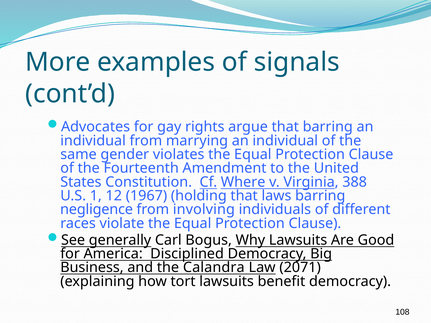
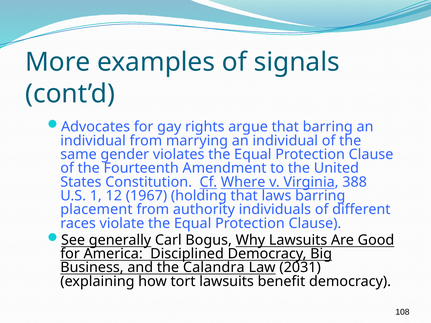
negligence: negligence -> placement (96, 210)
involving: involving -> authority (204, 210)
2071: 2071 -> 2031 (300, 268)
